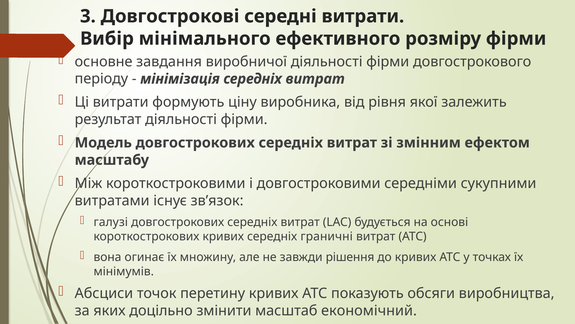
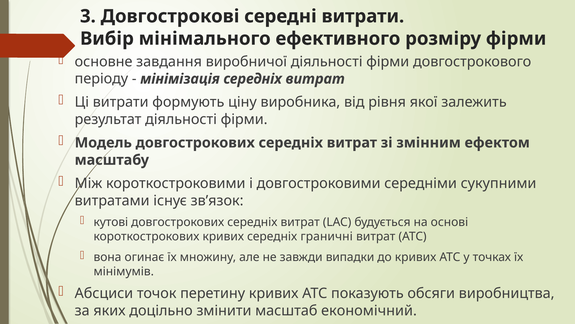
галузі: галузі -> кутові (111, 222)
рішення: рішення -> випадки (350, 257)
